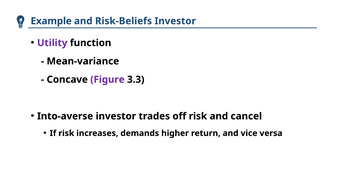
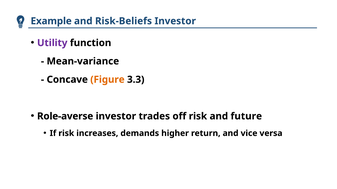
Figure colour: purple -> orange (107, 80)
Into-averse: Into-averse -> Role-averse (65, 117)
cancel: cancel -> future (246, 117)
